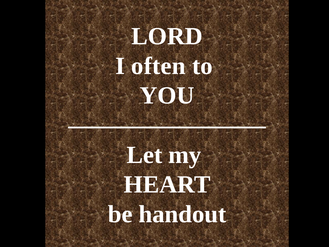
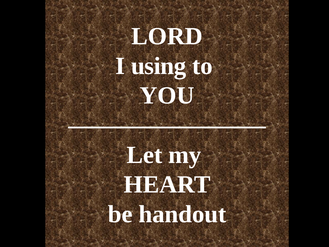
often: often -> using (159, 66)
